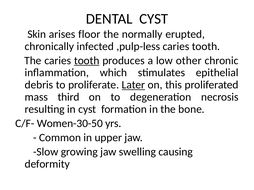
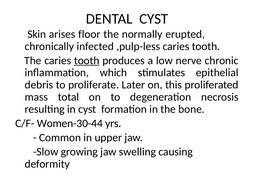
other: other -> nerve (189, 61)
Later underline: present -> none (133, 85)
third: third -> total (68, 97)
Women-30-50: Women-30-50 -> Women-30-44 (70, 124)
